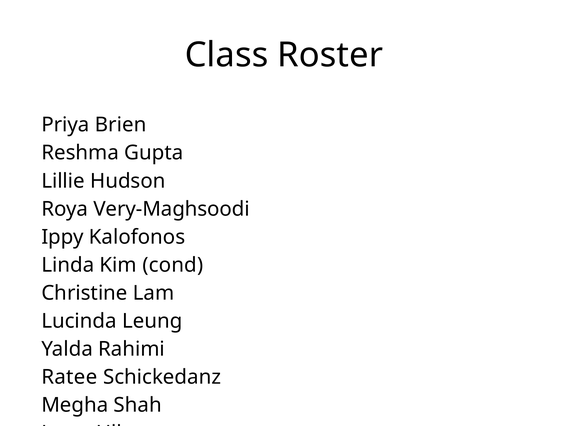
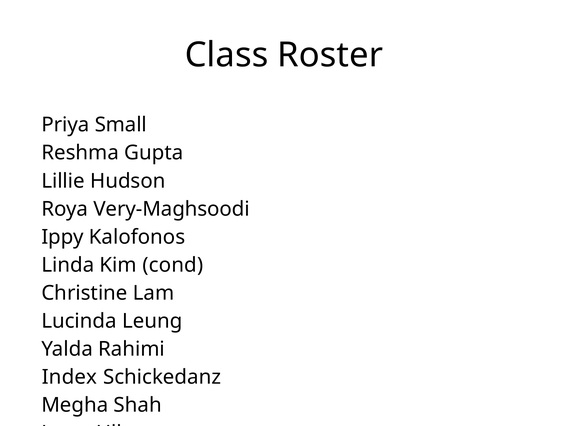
Brien: Brien -> Small (121, 125)
Ratee: Ratee -> Index (69, 377)
